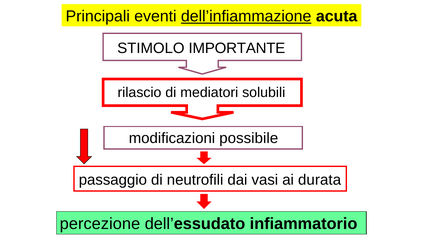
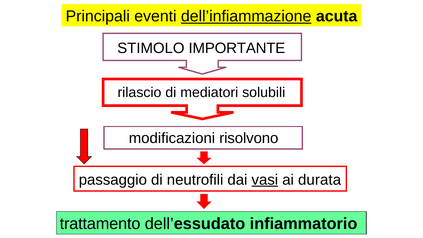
possibile: possibile -> risolvono (249, 138)
vasi underline: none -> present (265, 180)
percezione: percezione -> trattamento (100, 224)
